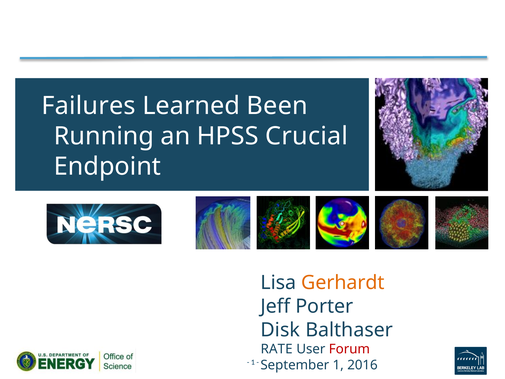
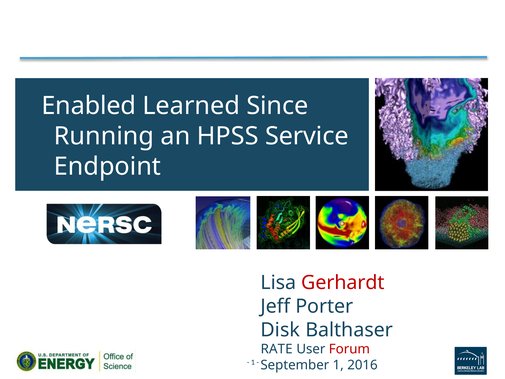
Failures: Failures -> Enabled (89, 106)
Been: Been -> Since (277, 106)
Crucial: Crucial -> Service (307, 136)
Gerhardt colour: orange -> red (343, 283)
